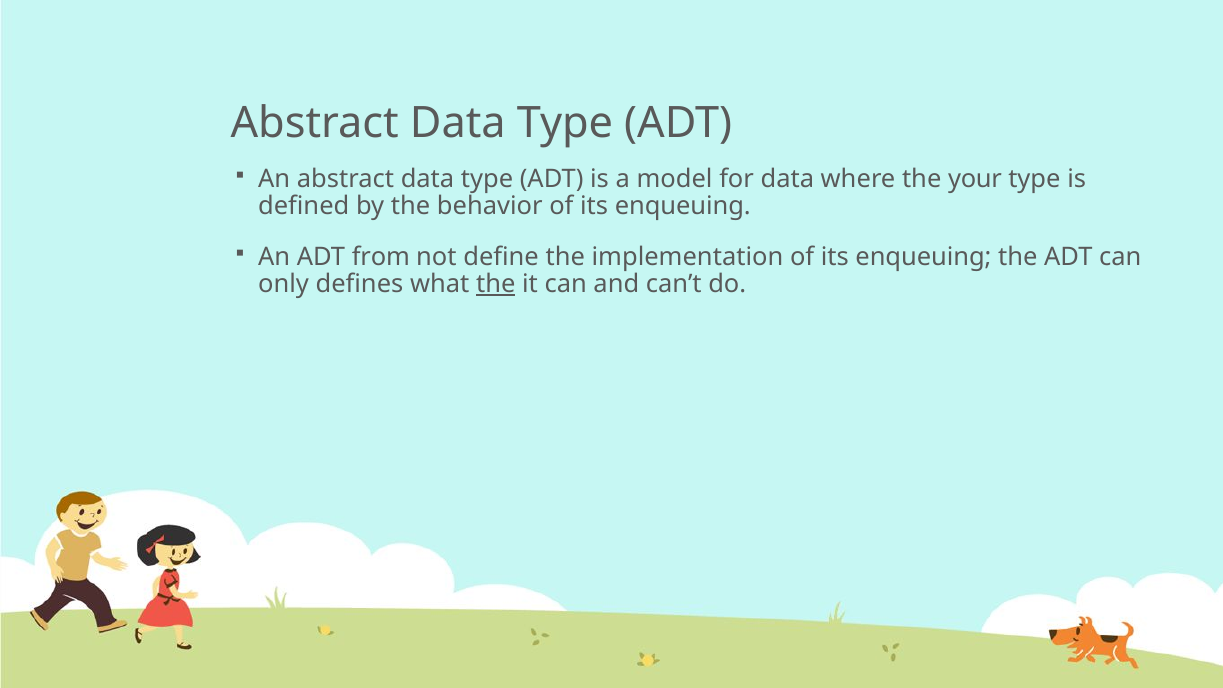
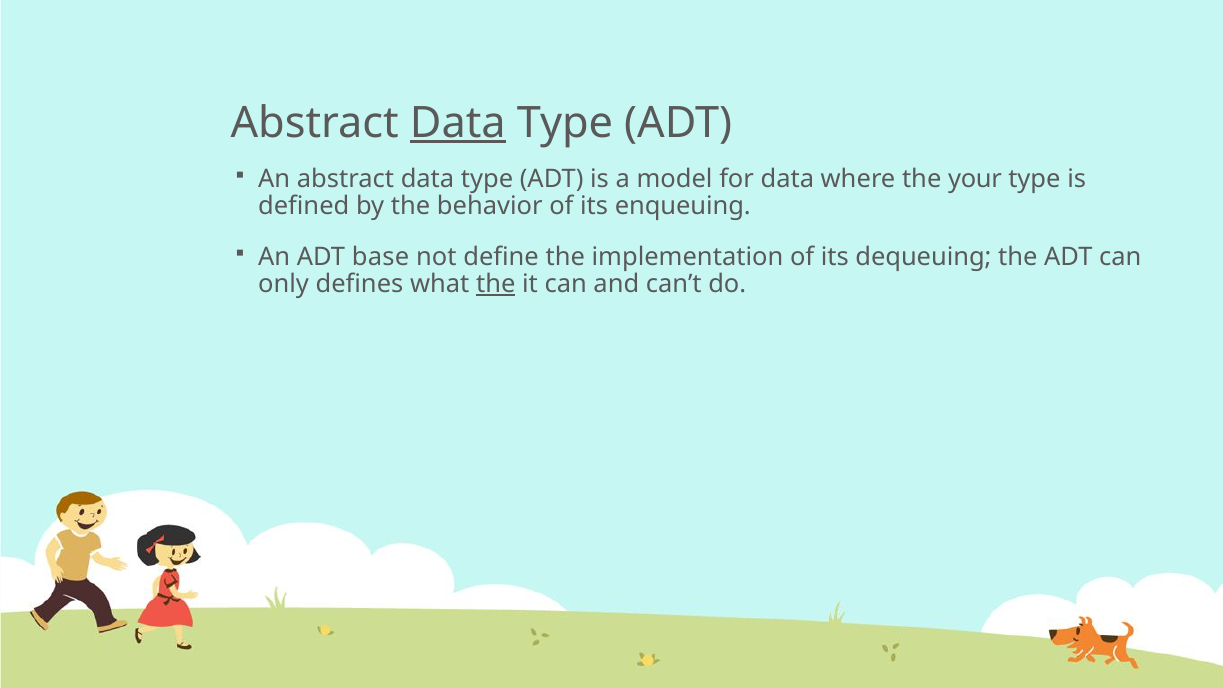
Data underline: none -> present (458, 123)
from: from -> base (381, 257)
implementation of its enqueuing: enqueuing -> dequeuing (923, 257)
